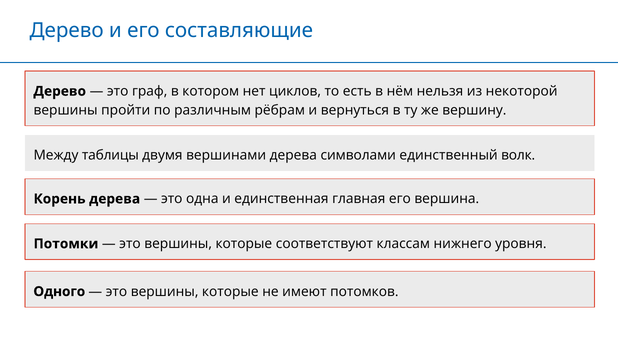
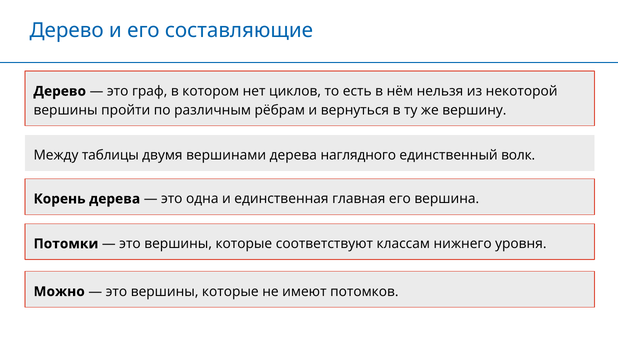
символами: символами -> наглядного (358, 155)
Одного: Одного -> Можно (59, 291)
